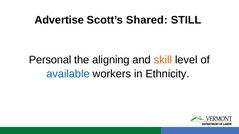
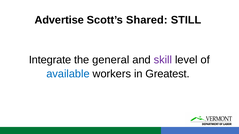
Personal: Personal -> Integrate (50, 60)
aligning: aligning -> general (111, 60)
skill colour: orange -> purple (163, 60)
Ethnicity: Ethnicity -> Greatest (168, 74)
